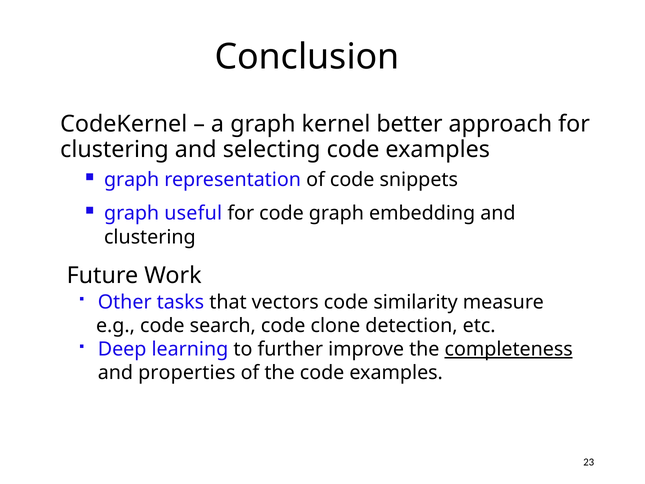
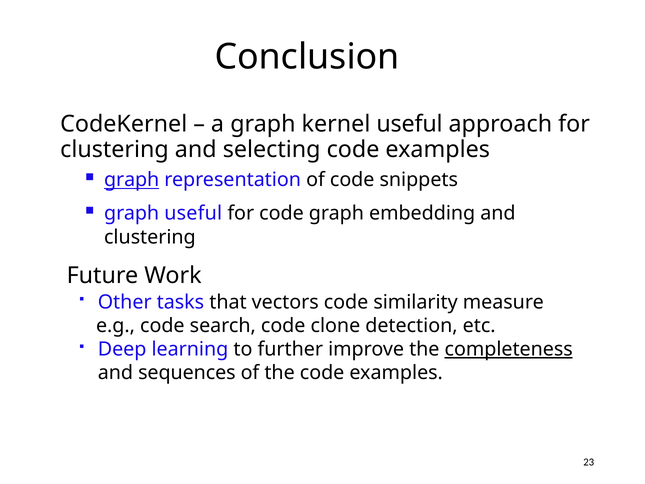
kernel better: better -> useful (410, 124)
graph underline: none -> present (132, 180)
properties: properties -> sequences (187, 373)
